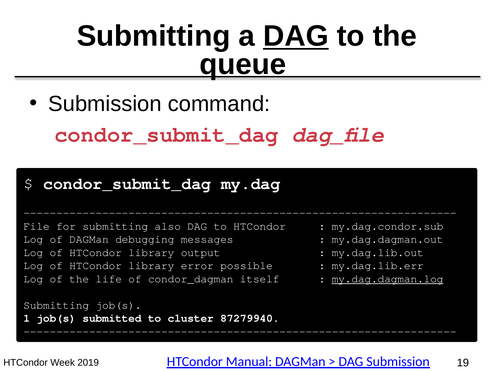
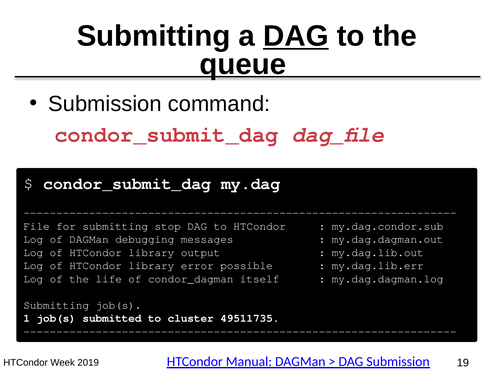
also: also -> stop (168, 226)
my.dag.dagman.log underline: present -> none (388, 278)
87279940: 87279940 -> 49511735 (250, 318)
